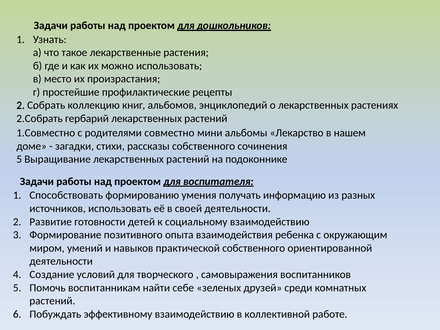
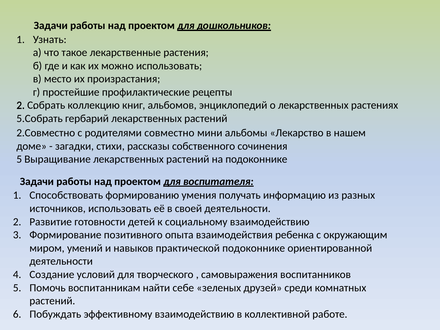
2.Собрать: 2.Собрать -> 5.Собрать (40, 118)
1.Совместно: 1.Совместно -> 2.Совместно (46, 133)
практической собственного: собственного -> подоконнике (254, 248)
